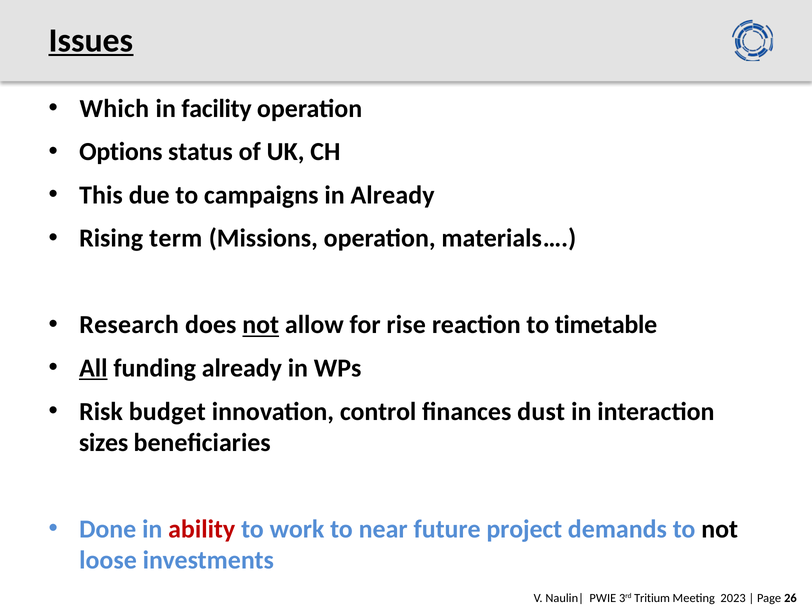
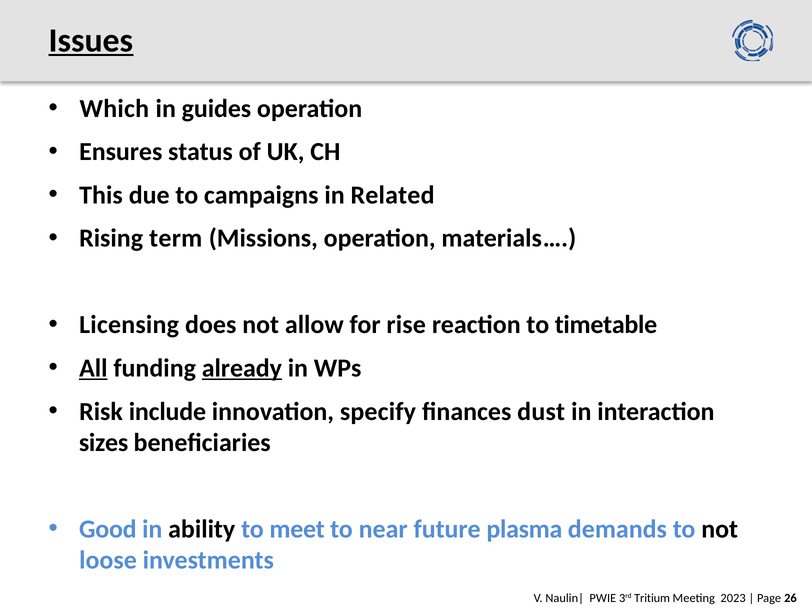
facility: facility -> guides (216, 109)
Options: Options -> Ensures (121, 152)
in Already: Already -> Related (393, 195)
Research: Research -> Licensing (129, 325)
not underline: present -> none (261, 325)
already underline: none -> present (242, 368)
budget: budget -> include (167, 412)
control: control -> specify (378, 412)
Done: Done -> Good (108, 529)
ability colour: red -> black (202, 529)
work: work -> meet (297, 529)
project: project -> plasma (524, 529)
